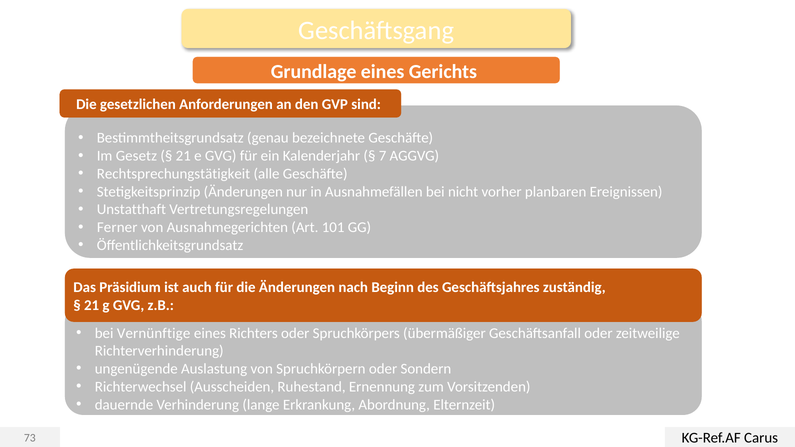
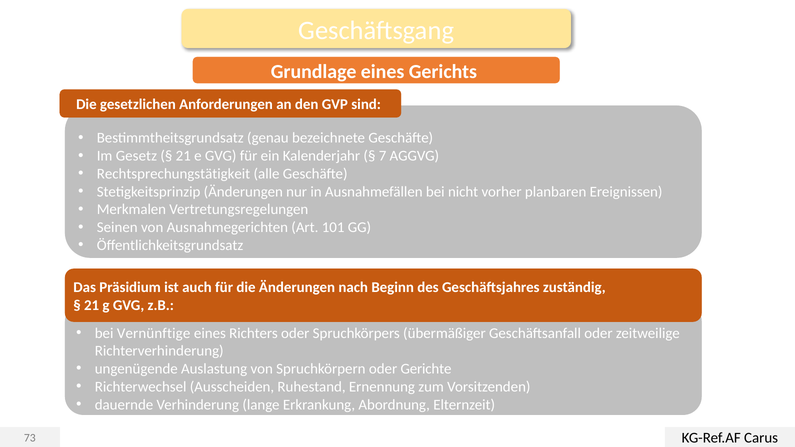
Unstatthaft: Unstatthaft -> Merkmalen (131, 210)
Ferner: Ferner -> Seinen (117, 227)
Sondern: Sondern -> Gerichte (426, 369)
